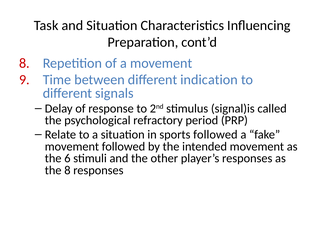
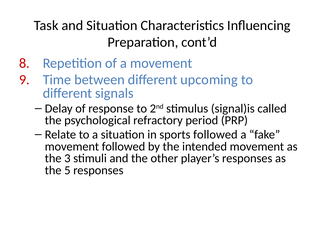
indication: indication -> upcoming (209, 80)
6: 6 -> 3 (67, 158)
the 8: 8 -> 5 (67, 170)
